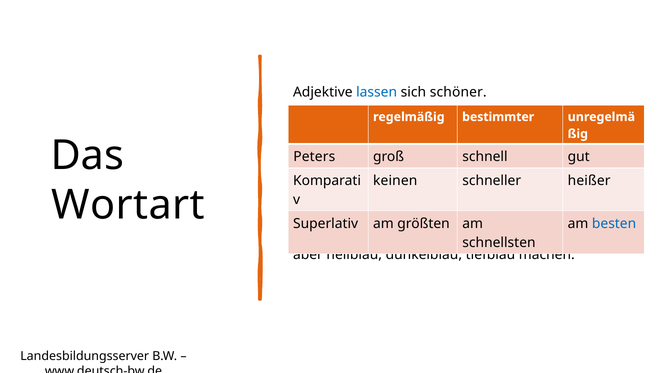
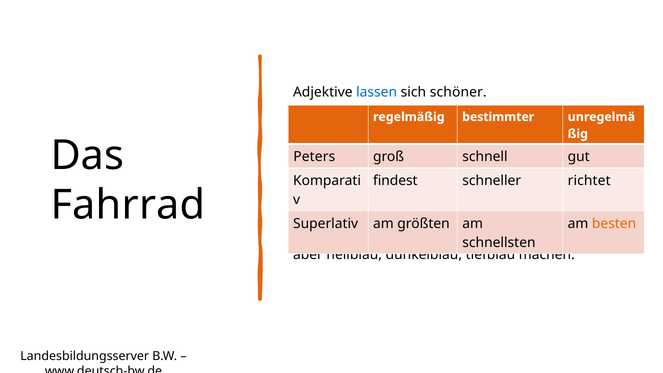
keinen: keinen -> findest (395, 181)
heißer: heißer -> richtet (589, 181)
Wortart: Wortart -> Fahrrad (128, 205)
besten colour: blue -> orange (614, 224)
